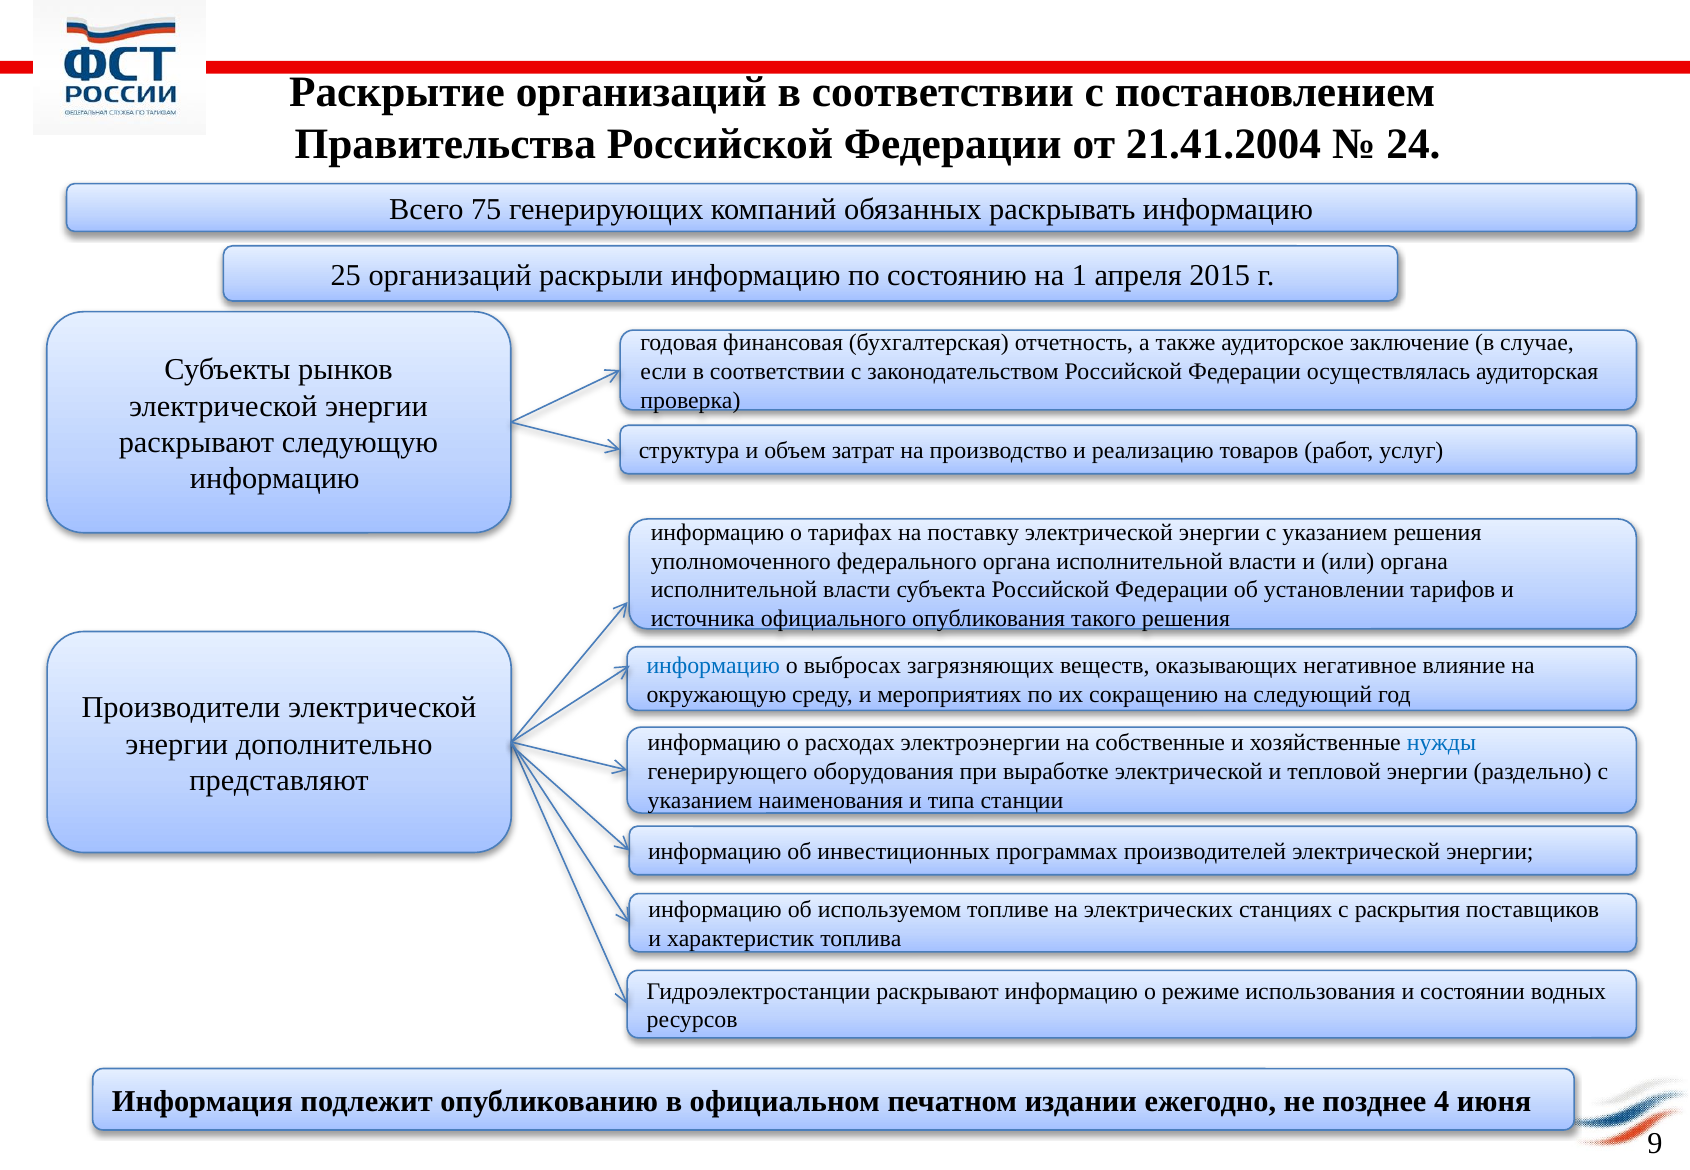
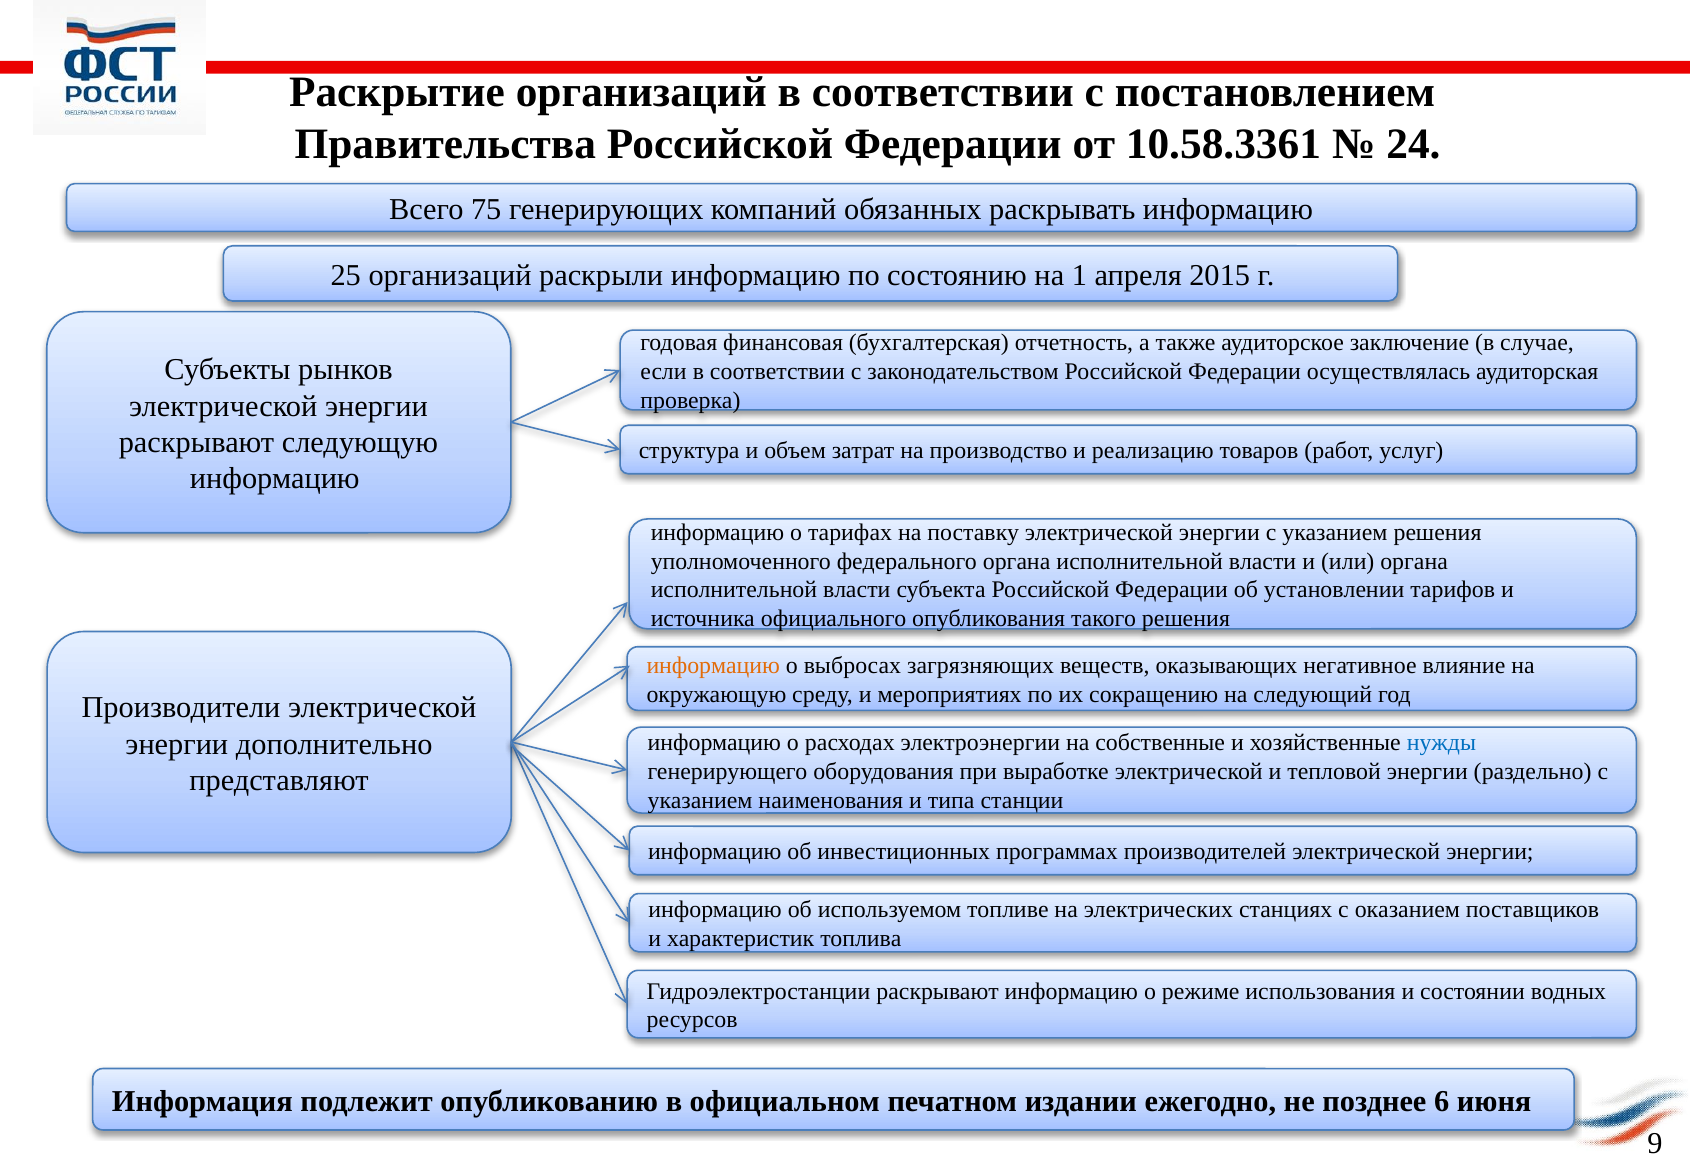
21.41.2004: 21.41.2004 -> 10.58.3361 (1223, 145)
информацию colour: blue -> orange (713, 666)
раскрытия: раскрытия -> оказанием (1407, 910)
4: 4 -> 6 (1442, 1101)
